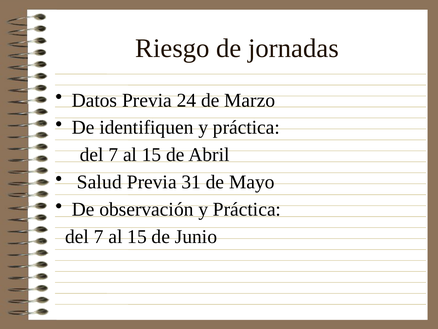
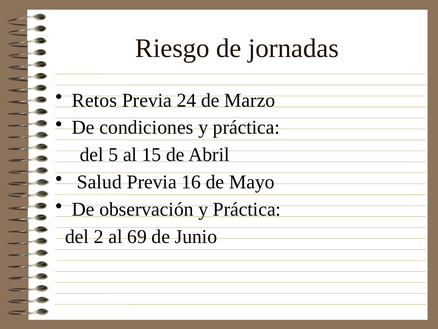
Datos: Datos -> Retos (94, 100)
identifiquen: identifiquen -> condiciones (146, 127)
7: 7 -> 5 (113, 155)
31: 31 -> 16 (191, 182)
7: 7 -> 2 (99, 236)
15: 15 -> 69 (137, 236)
